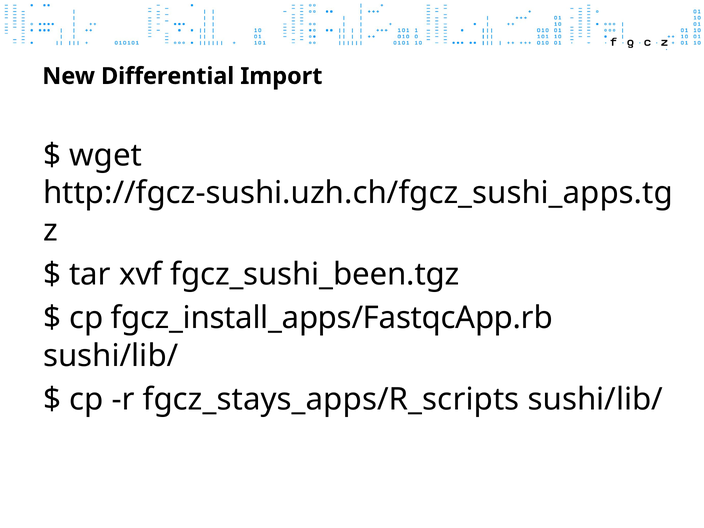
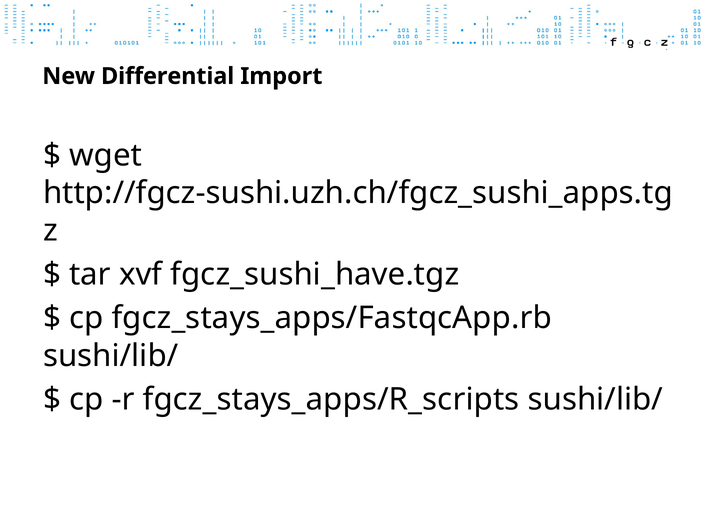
fgcz_sushi_been.tgz: fgcz_sushi_been.tgz -> fgcz_sushi_have.tgz (315, 274)
fgcz_install_apps/FastqcApp.rb: fgcz_install_apps/FastqcApp.rb -> fgcz_stays_apps/FastqcApp.rb (332, 318)
